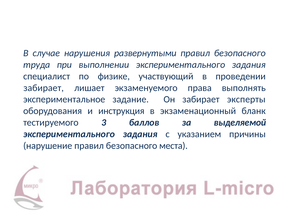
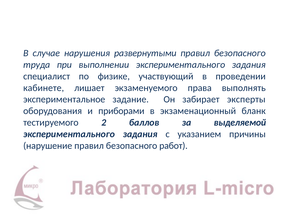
забирает: забирает -> кабинете (44, 88)
инструкция: инструкция -> приборами (121, 111)
3: 3 -> 2 (104, 122)
места: места -> работ (173, 146)
